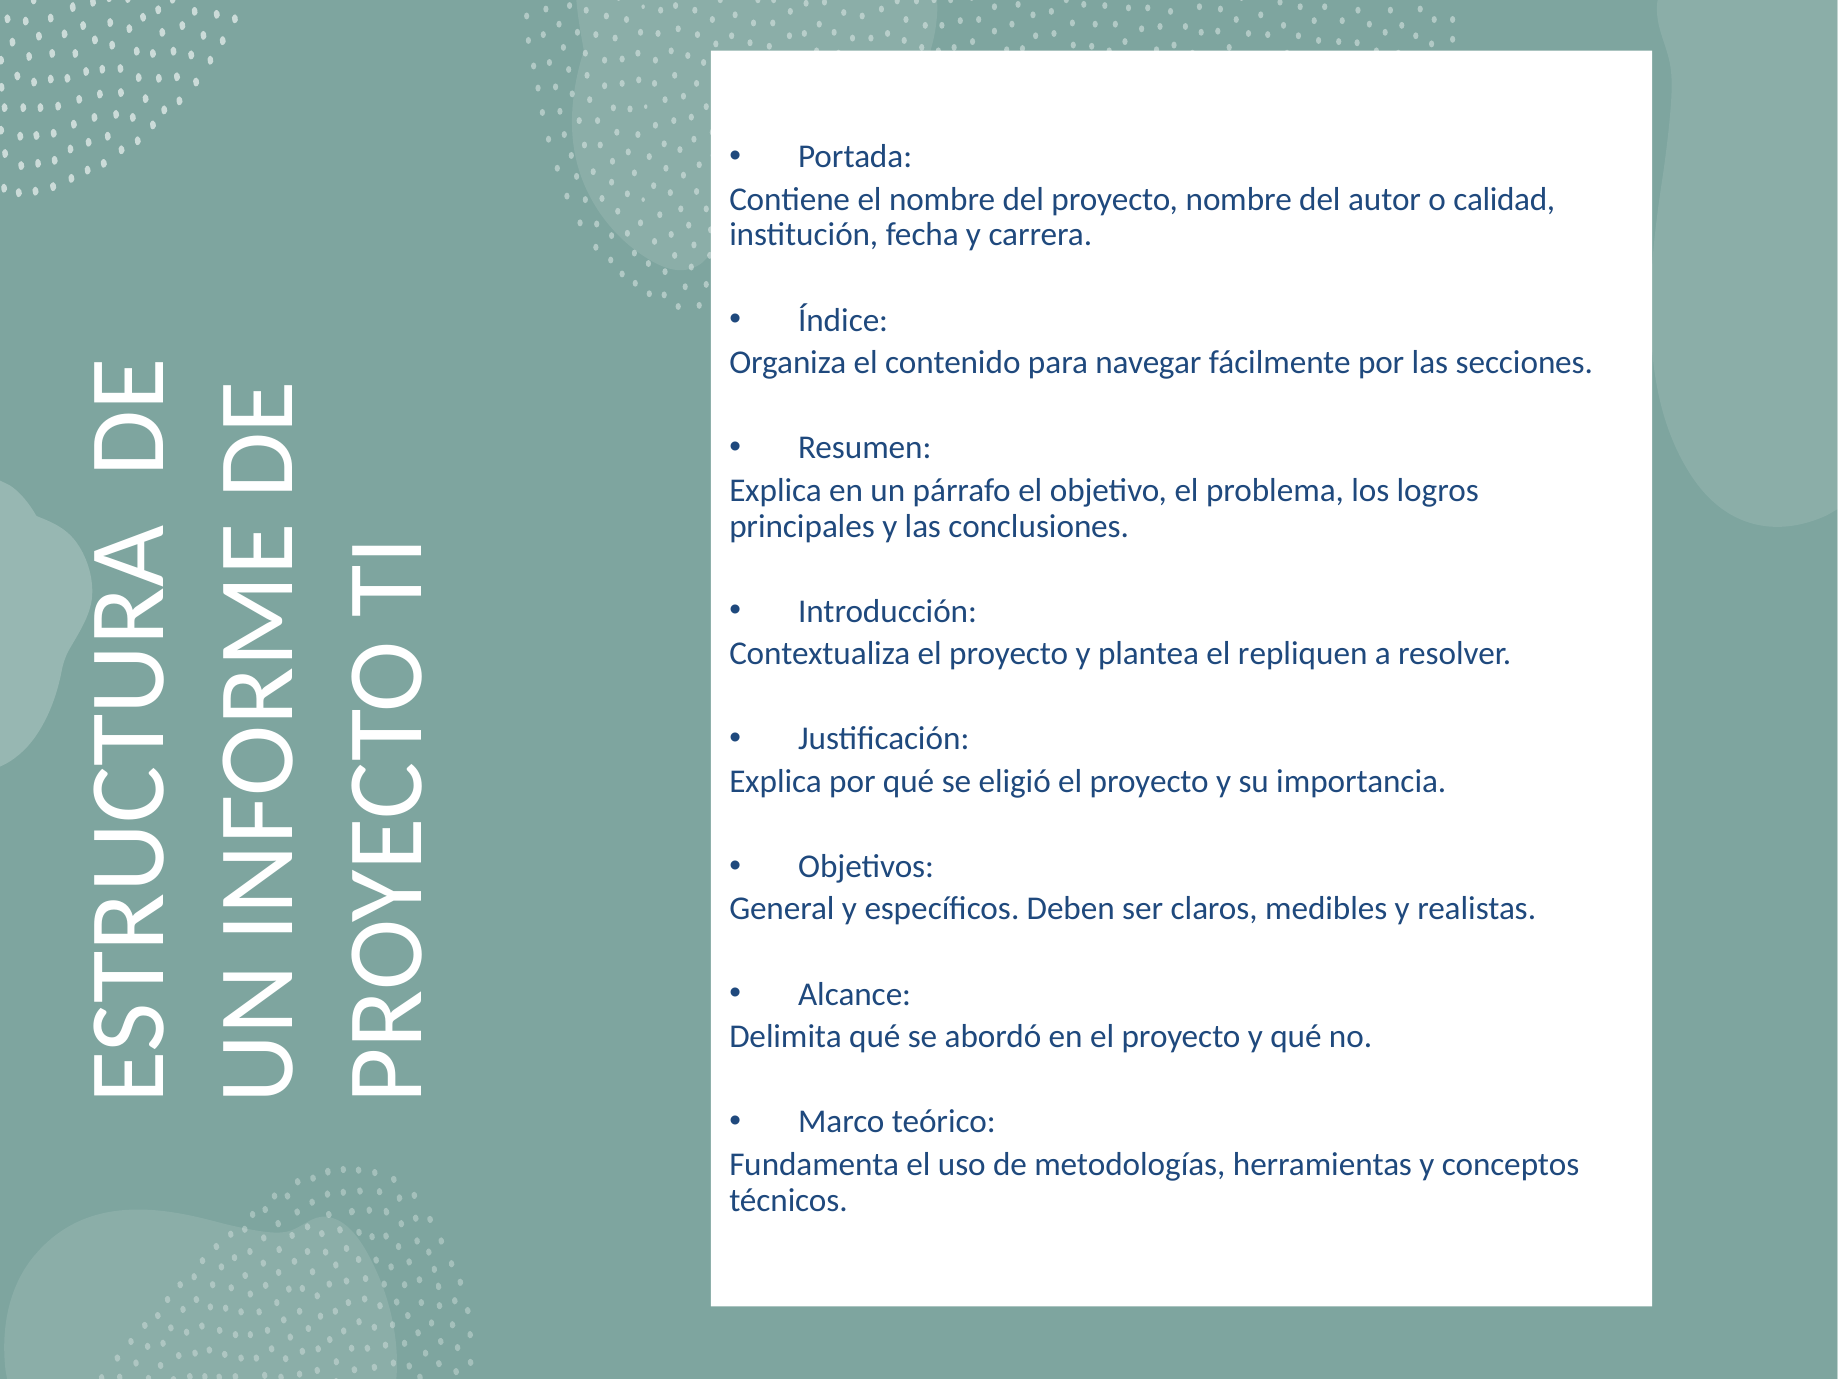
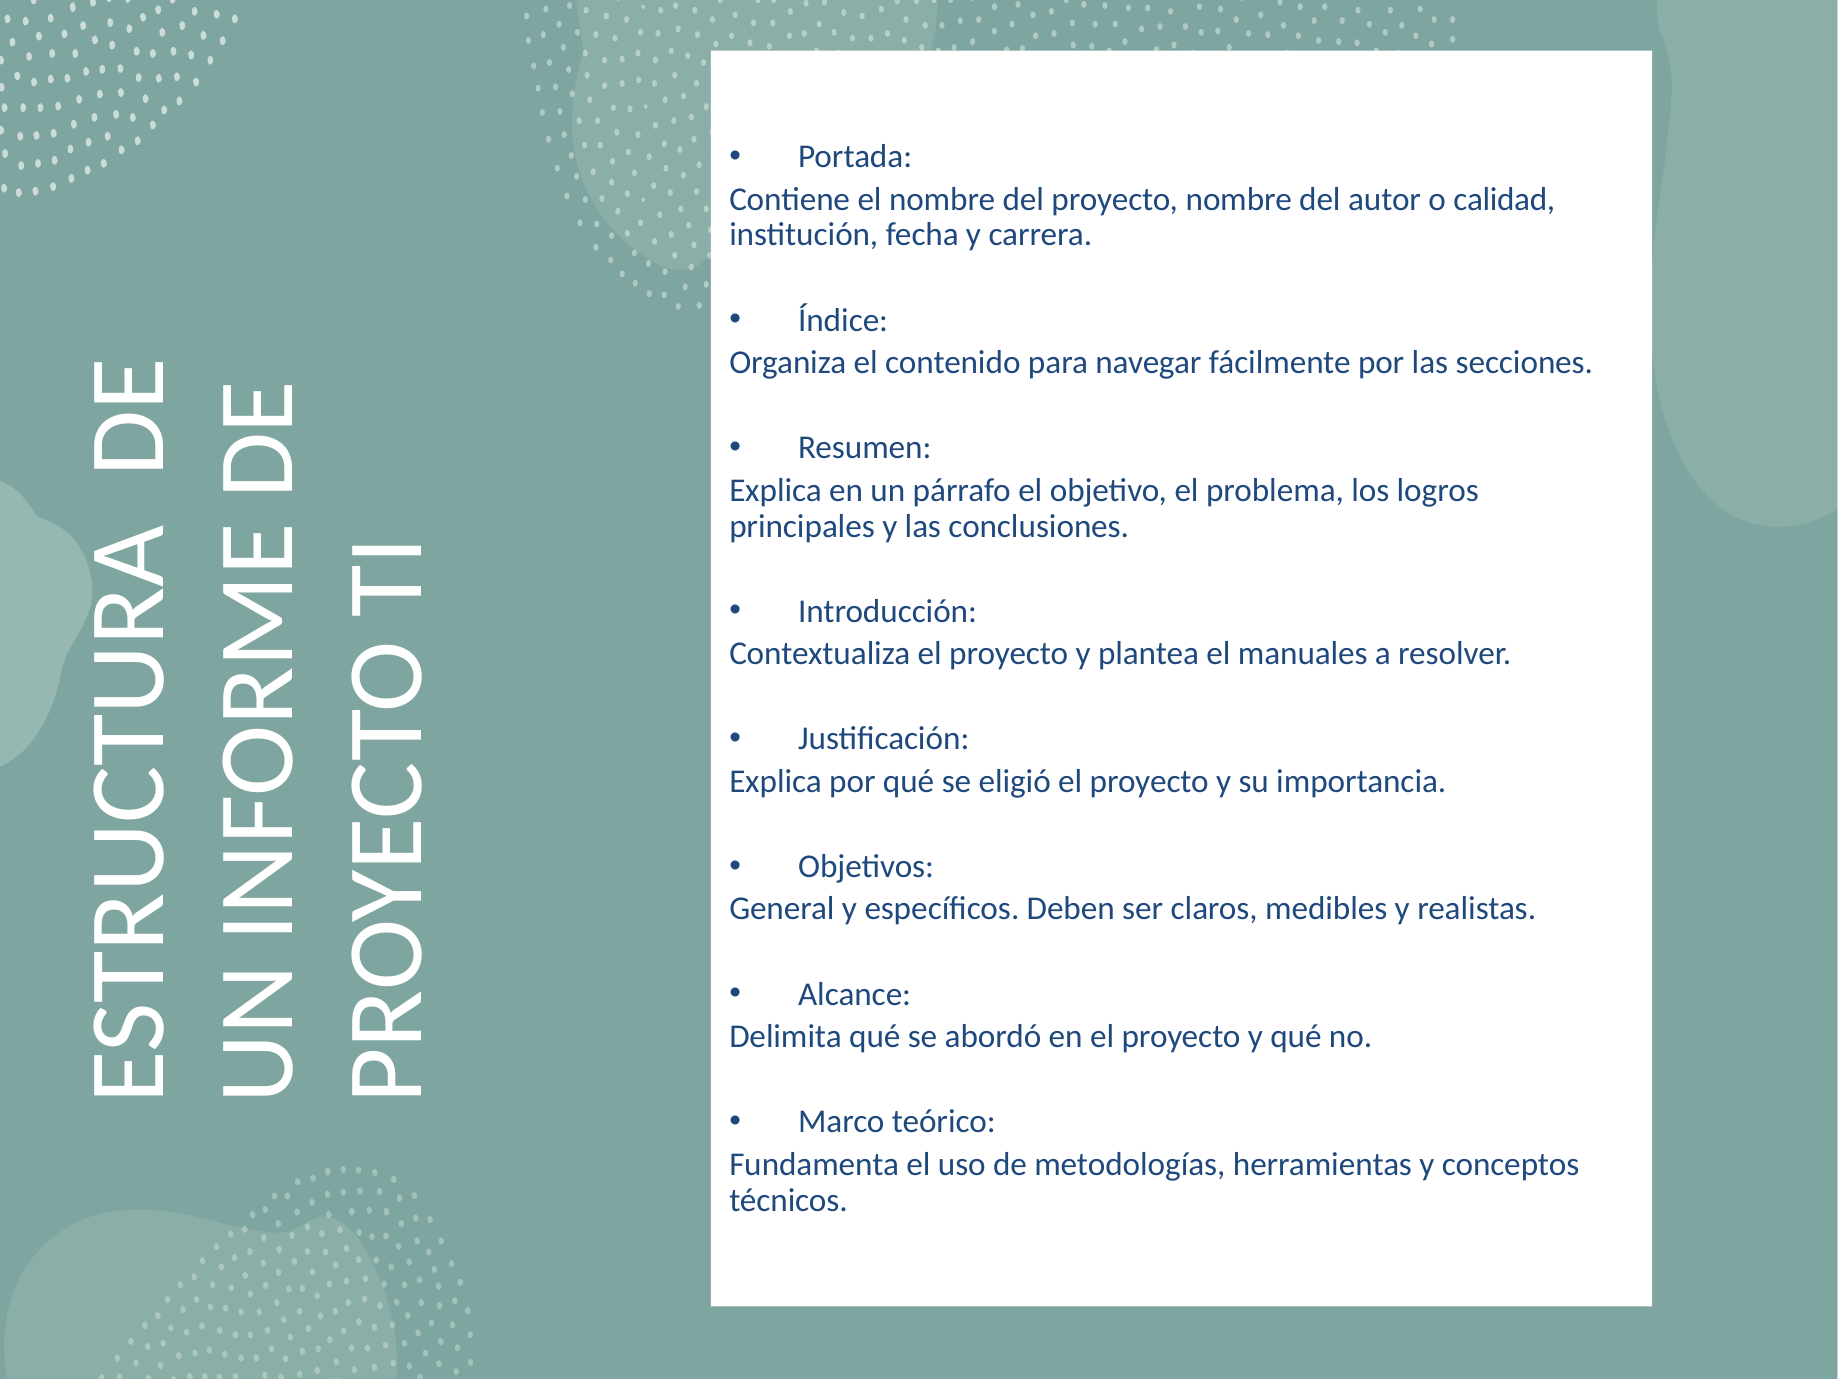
repliquen: repliquen -> manuales (1303, 654)
